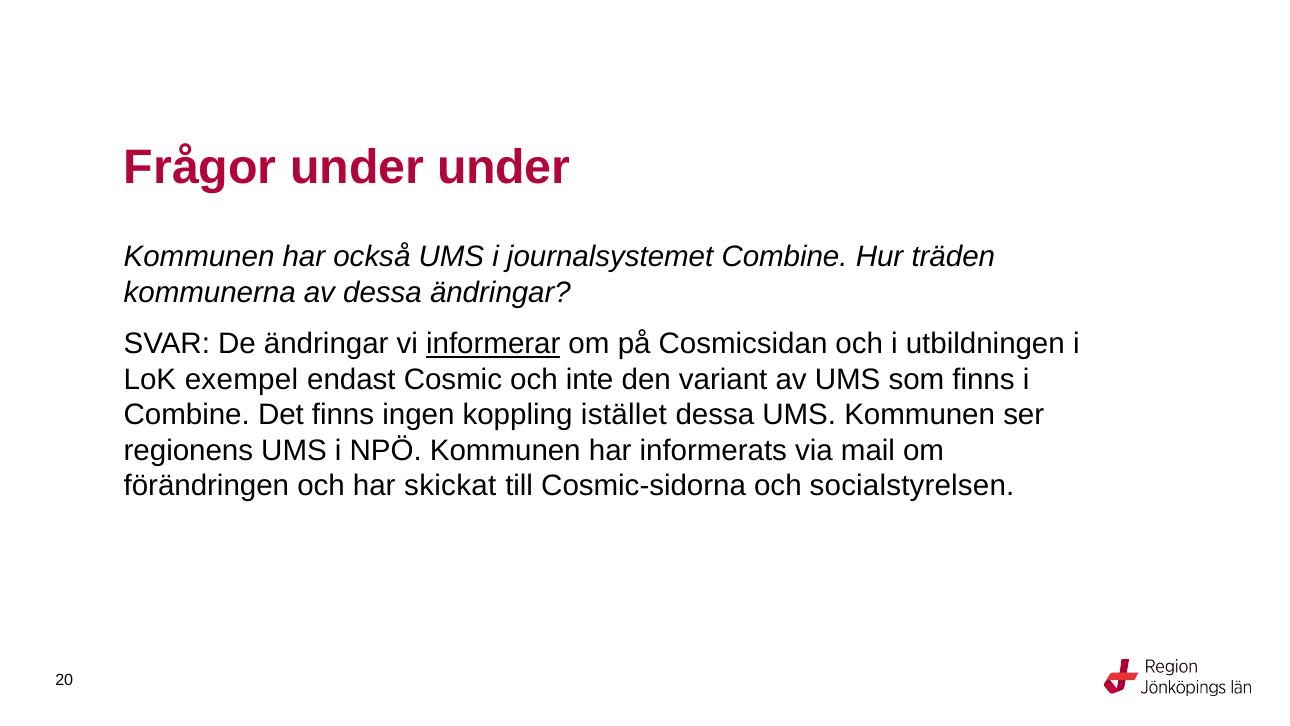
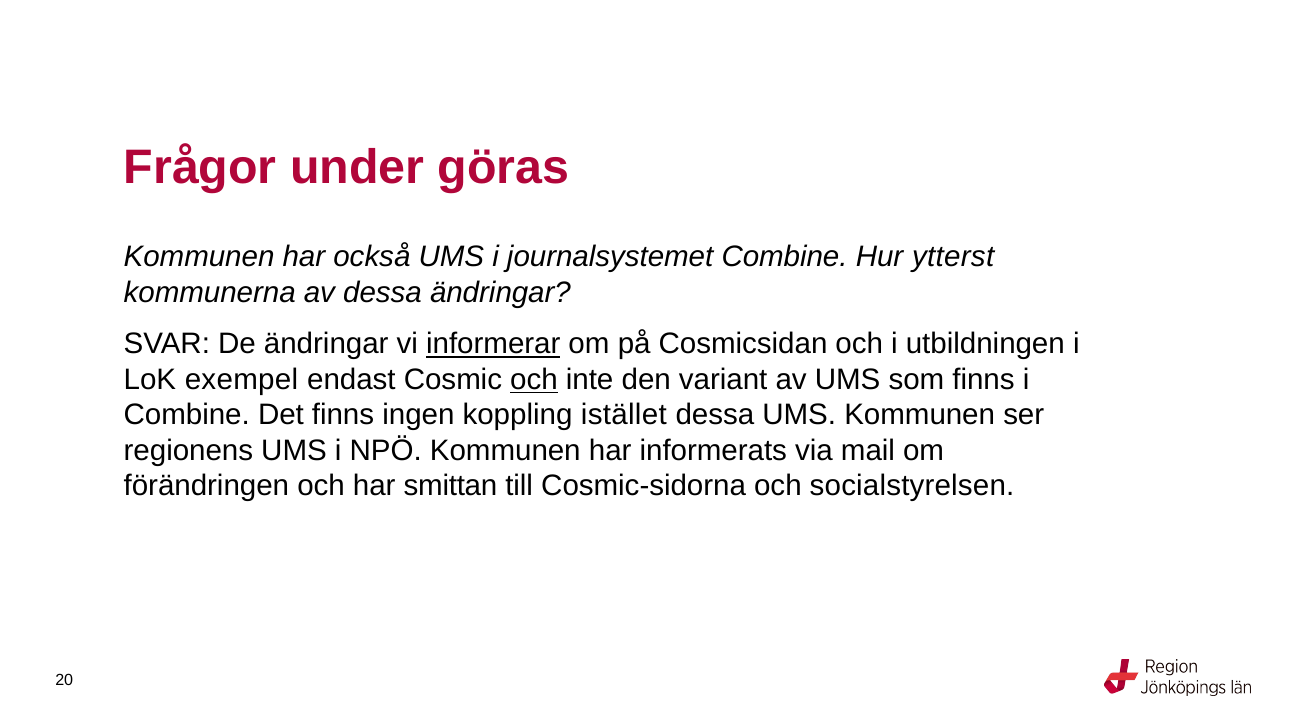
under under: under -> göras (504, 167)
träden: träden -> ytterst (953, 257)
och underline: none -> present (534, 379)
skickat: skickat -> smittan (451, 486)
